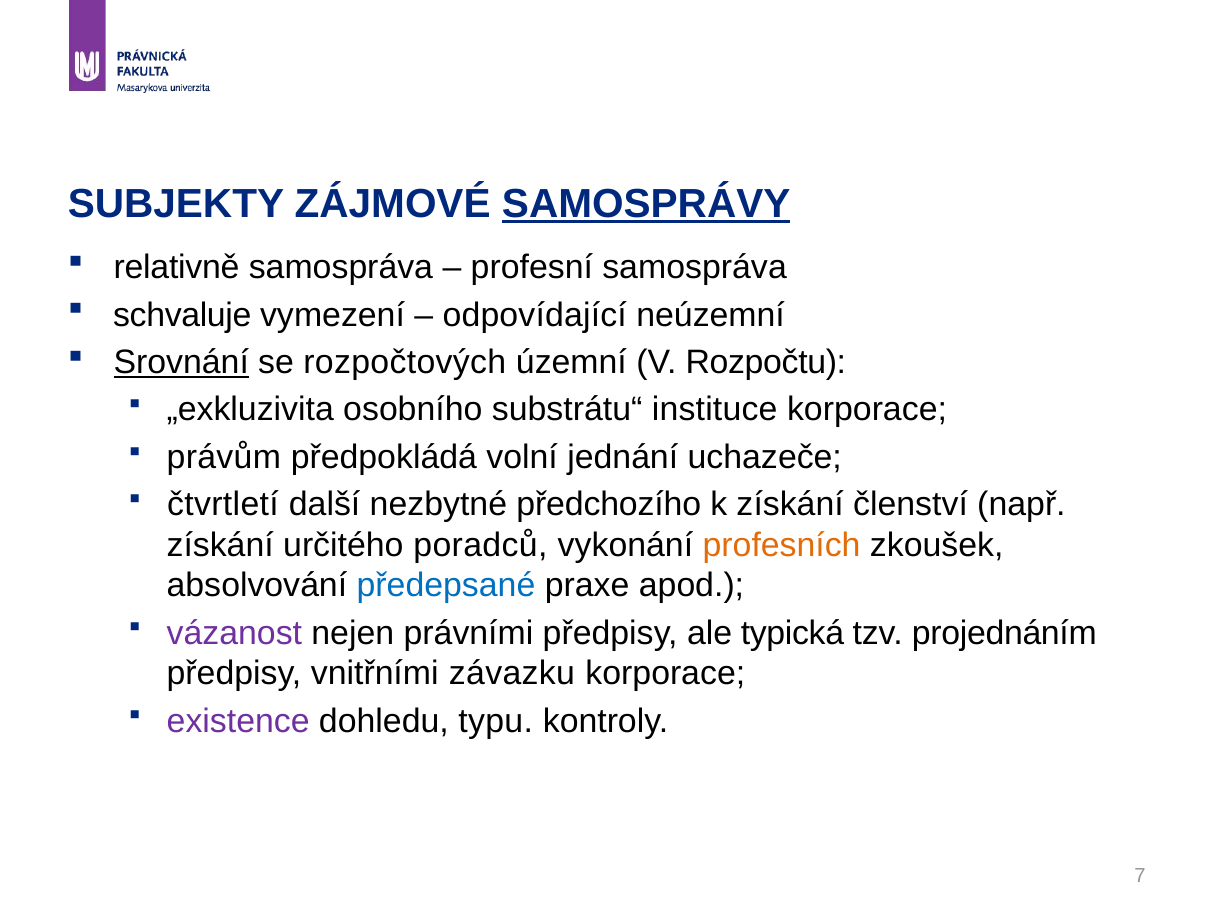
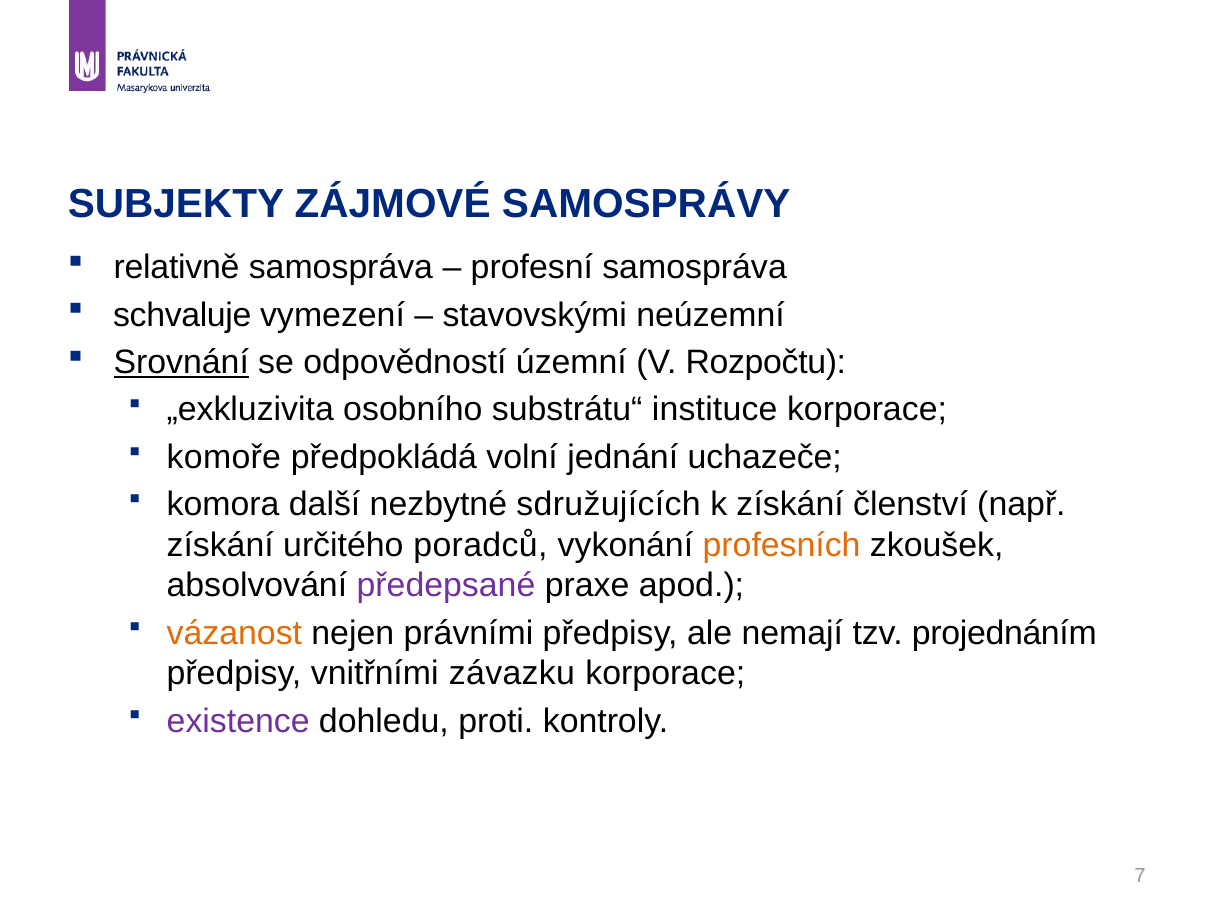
SAMOSPRÁVY underline: present -> none (646, 204)
odpovídající: odpovídající -> stavovskými (535, 315)
rozpočtových: rozpočtových -> odpovědností (405, 362)
právům: právům -> komoře (224, 457)
čtvrtletí: čtvrtletí -> komora (223, 504)
předchozího: předchozího -> sdružujících (609, 504)
předepsané colour: blue -> purple (446, 585)
vázanost colour: purple -> orange (234, 633)
typická: typická -> nemají (792, 633)
typu: typu -> proti (496, 721)
